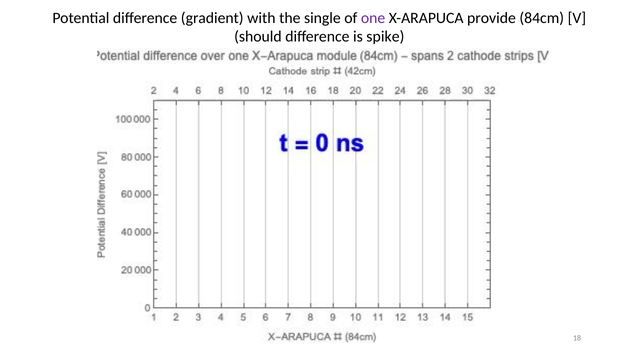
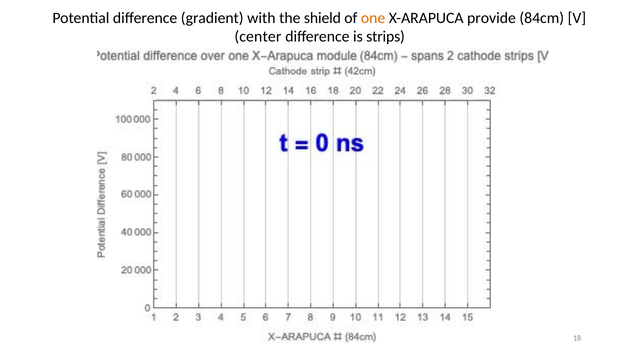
single: single -> shield (322, 18)
one colour: purple -> orange (373, 18)
should: should -> center (258, 37)
spike: spike -> strips (386, 37)
